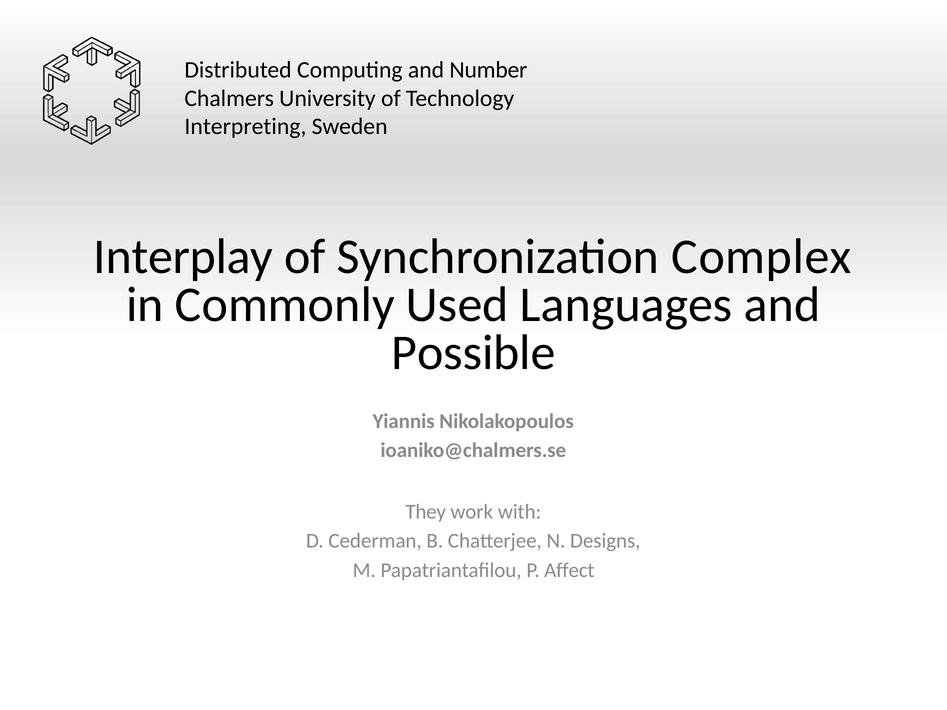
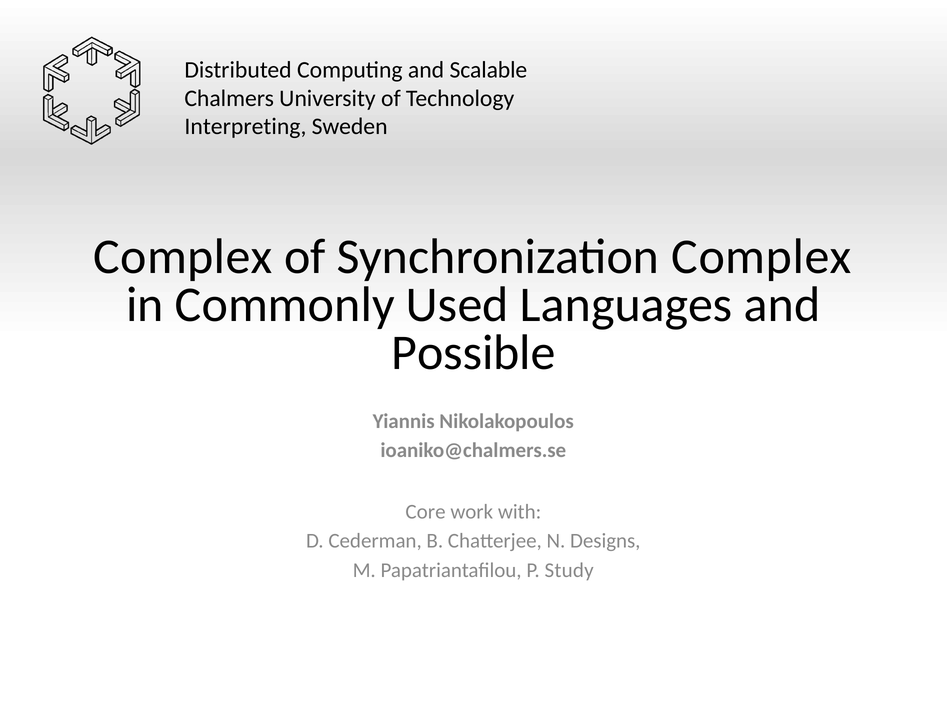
Number: Number -> Scalable (488, 70)
Interplay: Interplay -> Complex (183, 257)
They: They -> Core (426, 512)
Affect: Affect -> Study (569, 571)
